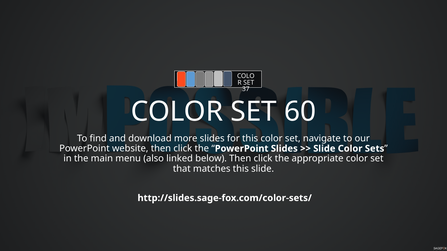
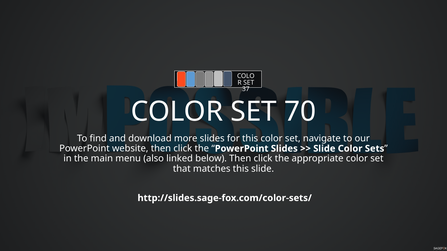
60: 60 -> 70 (300, 112)
